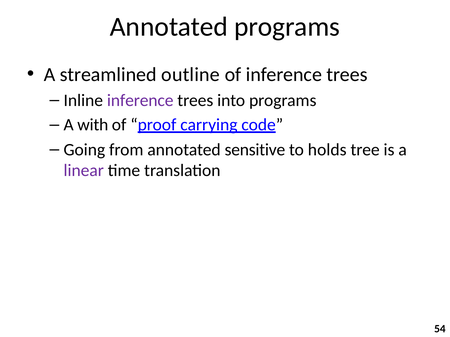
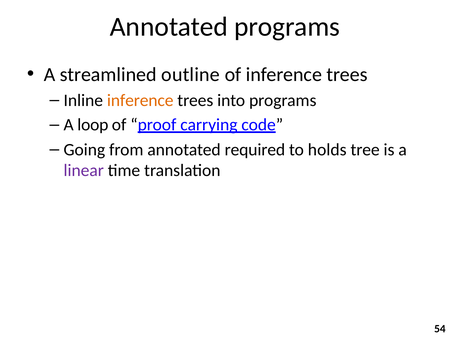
inference colour: purple -> orange (140, 100)
with: with -> loop (93, 125)
sensitive: sensitive -> required (255, 150)
